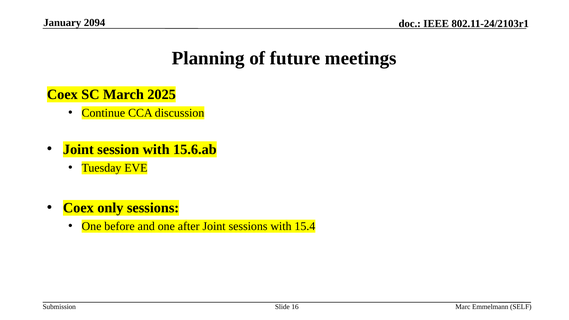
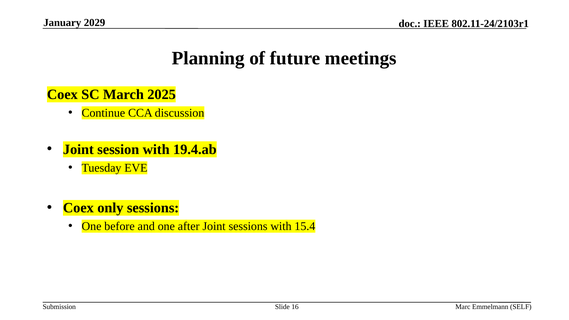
2094: 2094 -> 2029 (95, 23)
15.6.ab: 15.6.ab -> 19.4.ab (195, 149)
